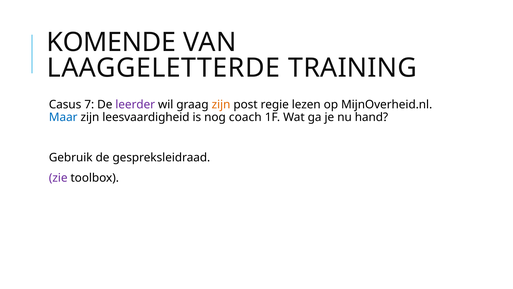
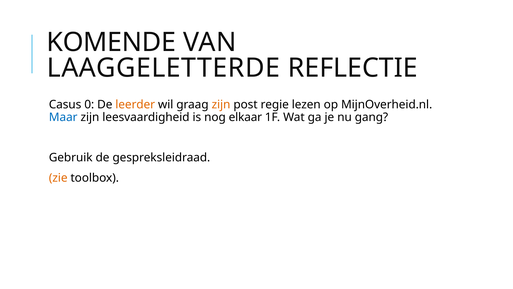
TRAINING: TRAINING -> REFLECTIE (353, 68)
7: 7 -> 0 (89, 104)
leerder colour: purple -> orange (135, 104)
coach: coach -> elkaar (245, 117)
hand: hand -> gang (371, 117)
zie colour: purple -> orange (58, 178)
